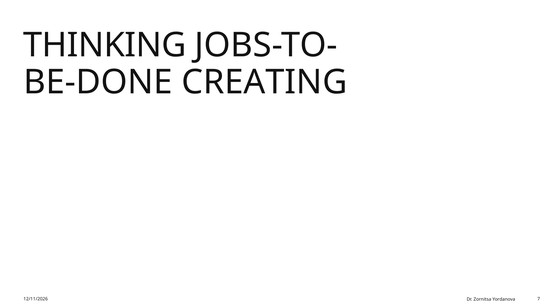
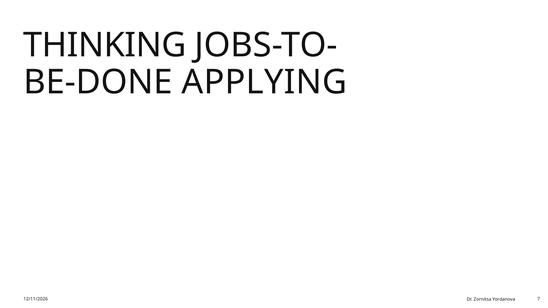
CREATING: CREATING -> APPLYING (264, 82)
